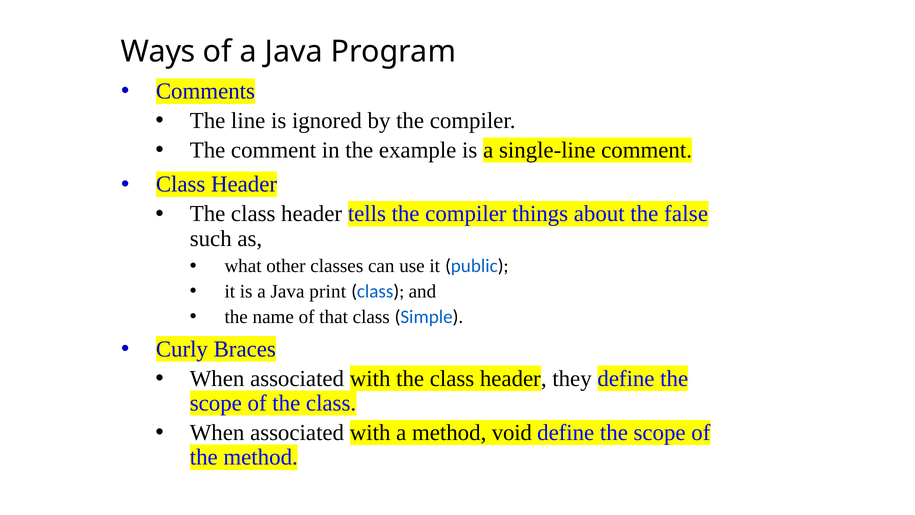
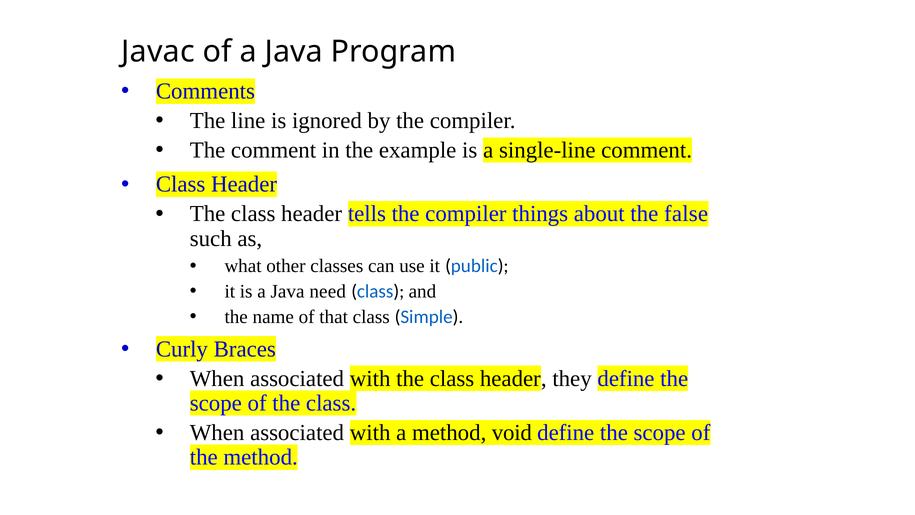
Ways: Ways -> Javac (158, 52)
print: print -> need (328, 291)
